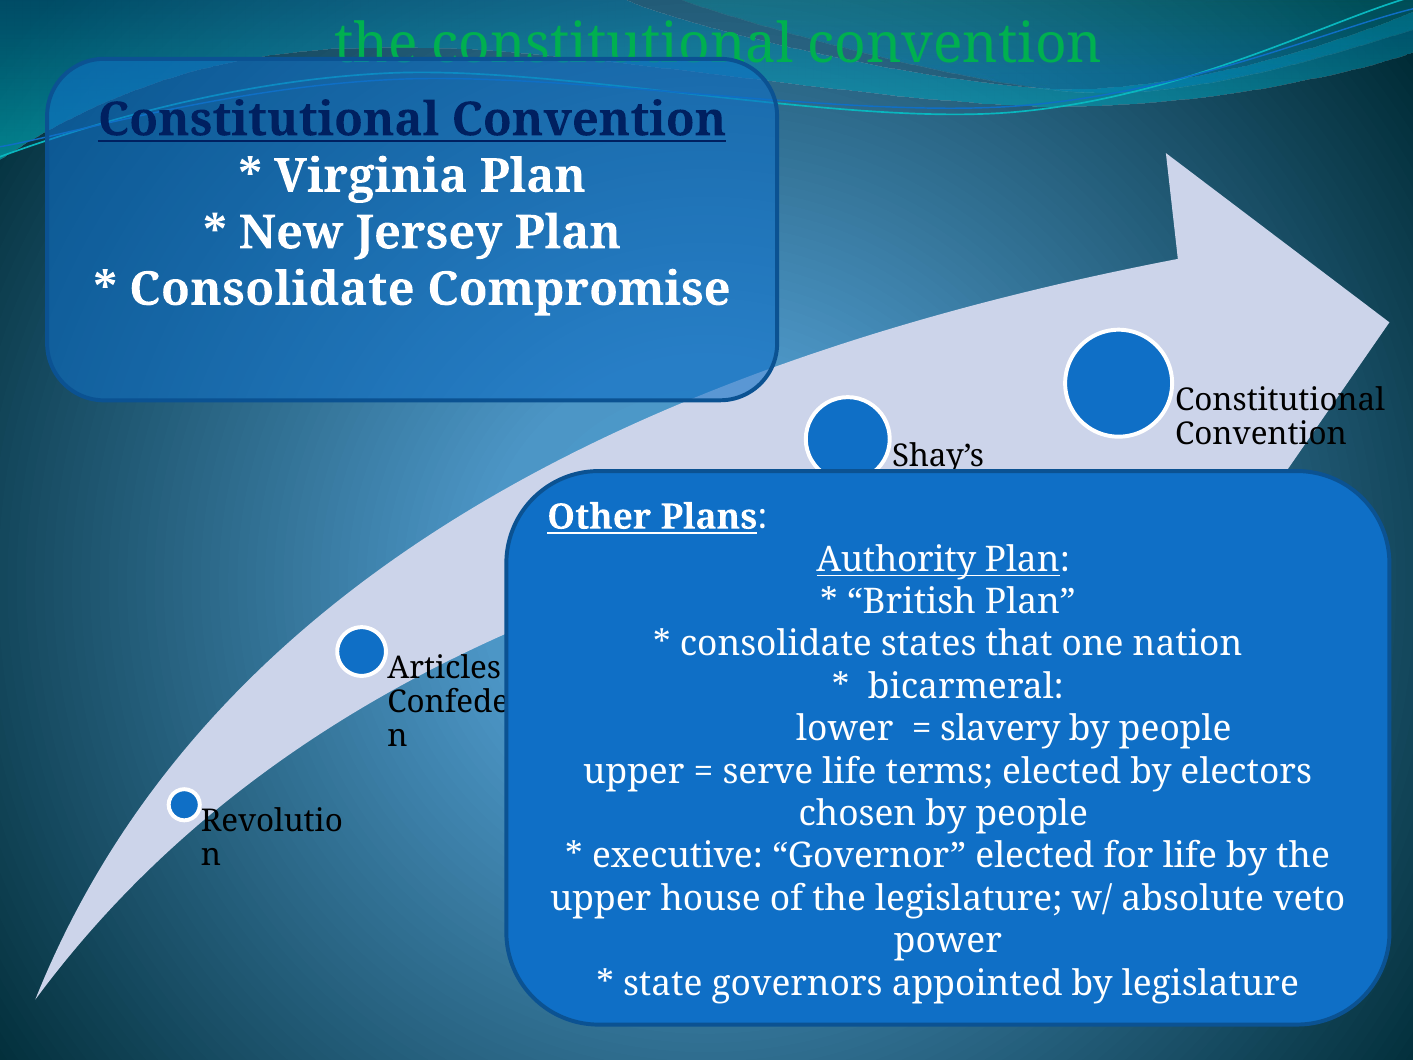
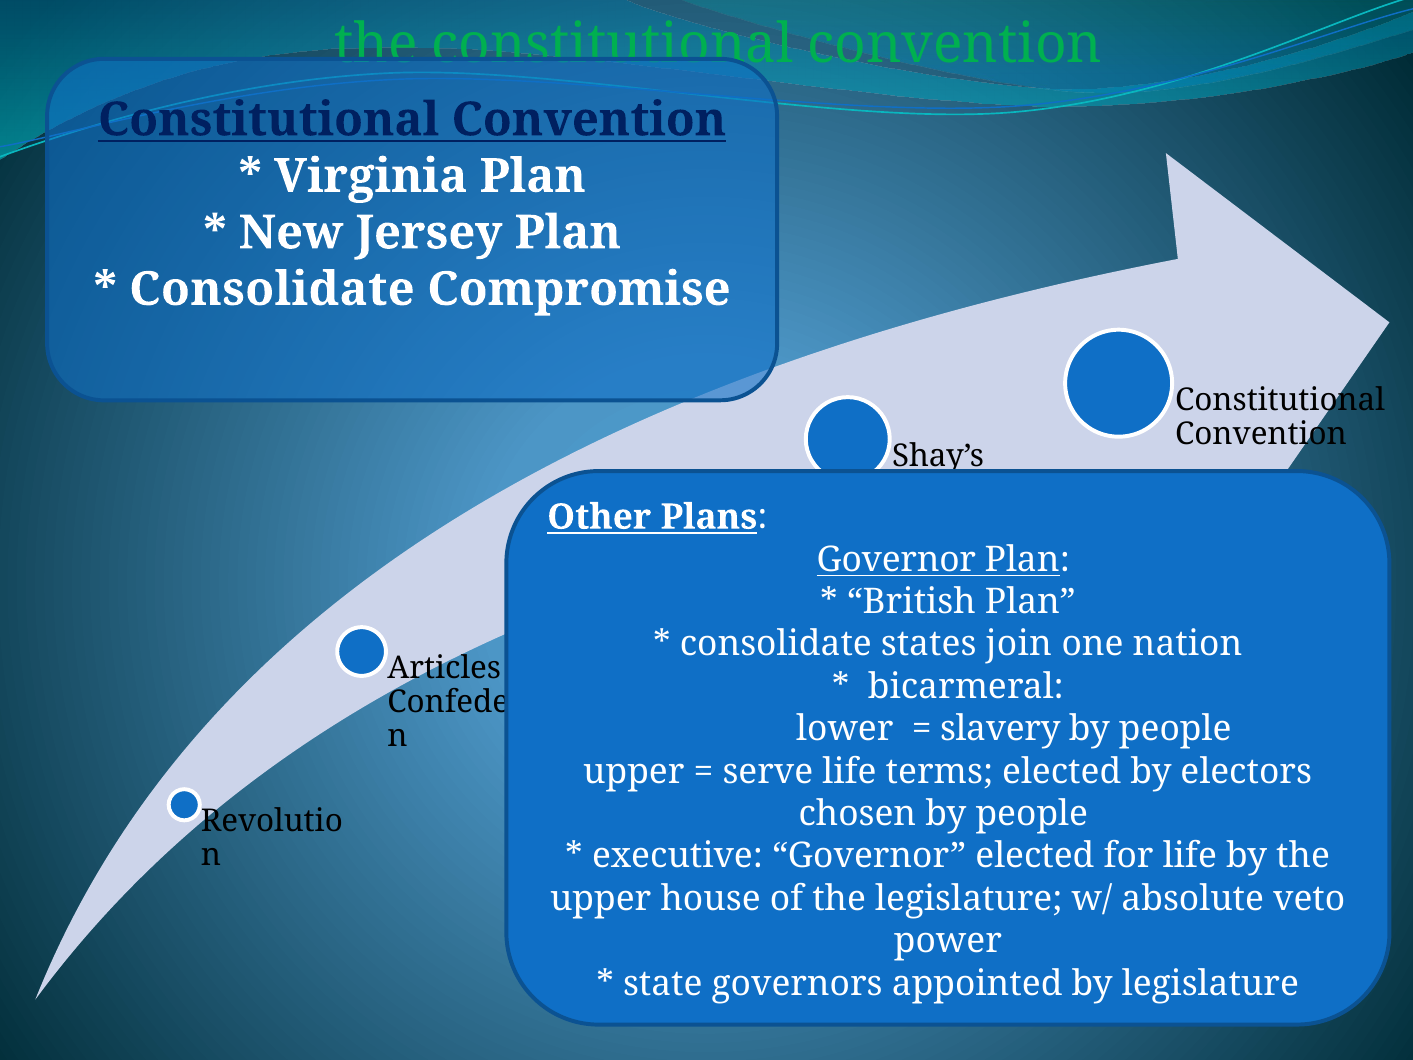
Authority: Authority -> Governor (896, 559)
that: that -> join (1019, 644)
